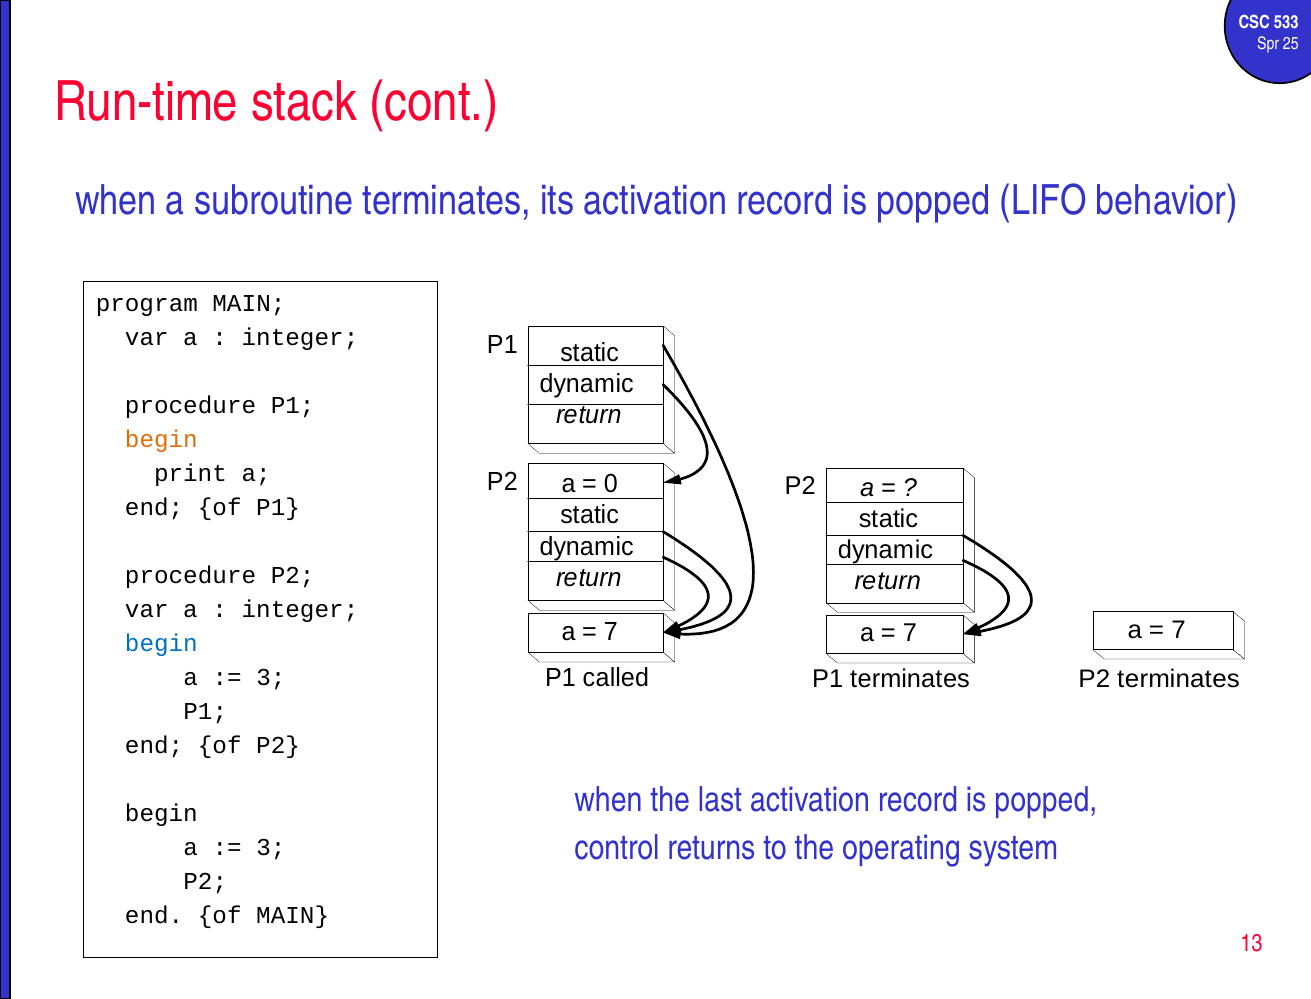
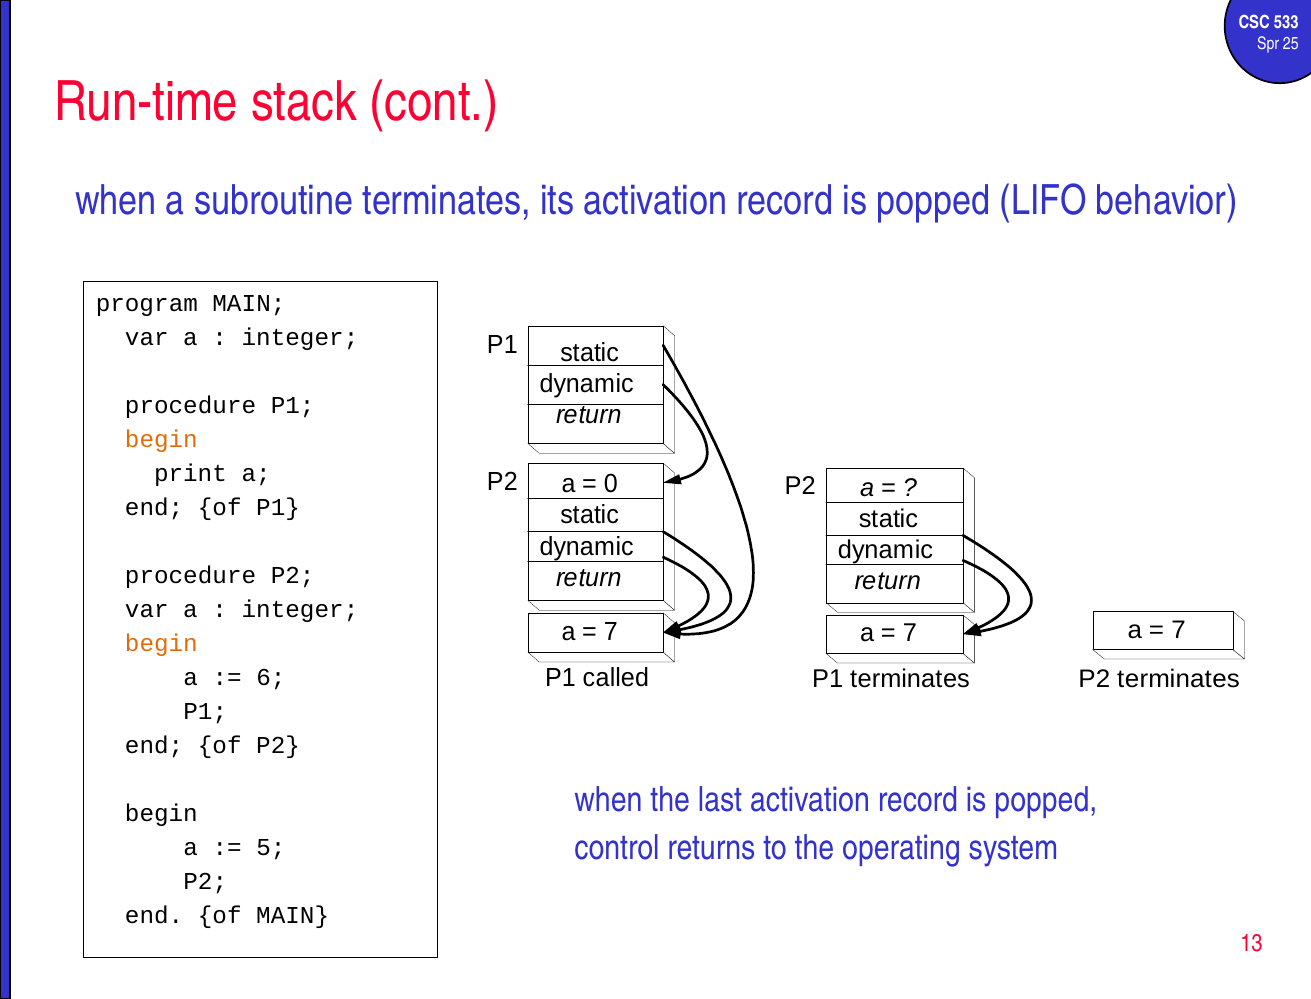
begin colour: blue -> orange (161, 644)
3: 3 -> 6 (271, 678)
3: 3 -> 5 (271, 848)
